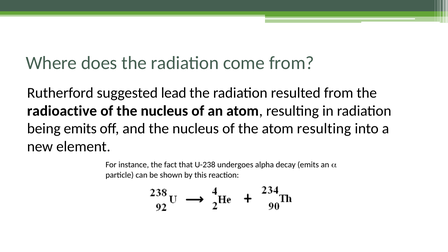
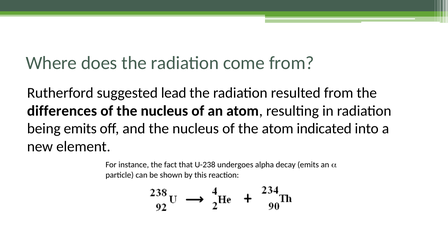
radioactive: radioactive -> differences (62, 111)
the atom resulting: resulting -> indicated (324, 129)
